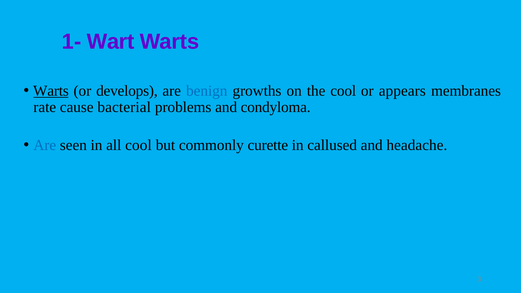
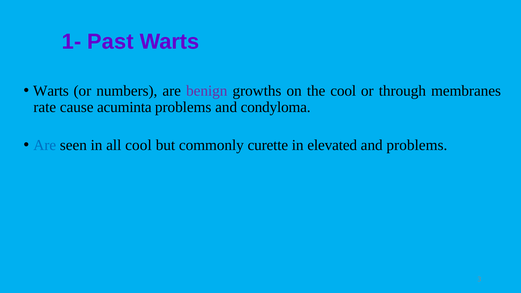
Wart: Wart -> Past (110, 42)
Warts underline: present -> none (51, 91)
develops: develops -> numbers (127, 91)
benign colour: blue -> purple (207, 91)
appears: appears -> through (402, 91)
bacterial: bacterial -> acuminta (124, 107)
callused: callused -> elevated (332, 145)
and headache: headache -> problems (417, 145)
